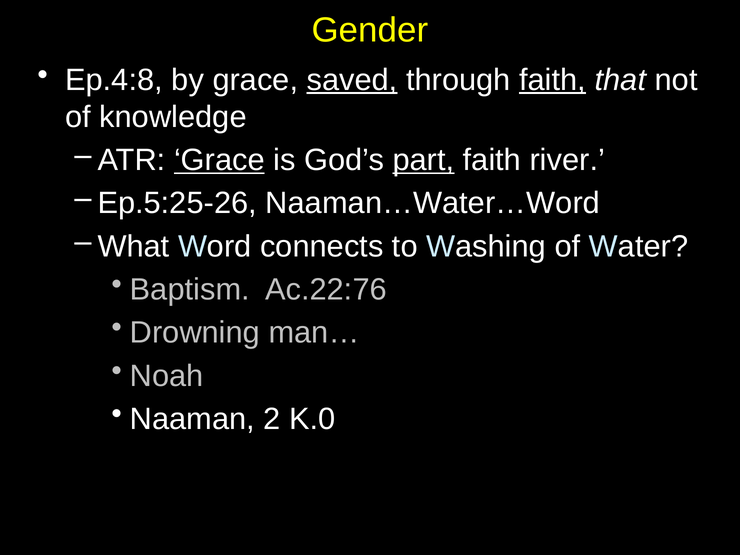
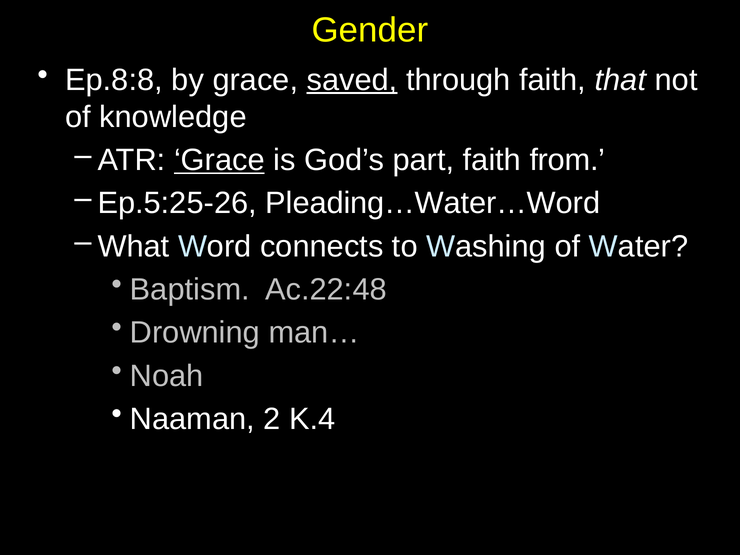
Ep.4:8: Ep.4:8 -> Ep.8:8 (114, 80)
faith underline: present -> none (552, 80)
part underline: present -> none (423, 160)
river: river -> from (567, 160)
Naaman…Water…Word: Naaman…Water…Word -> Pleading…Water…Word (433, 203)
Ac.22:76: Ac.22:76 -> Ac.22:48 (326, 290)
K.0: K.0 -> K.4 (312, 419)
